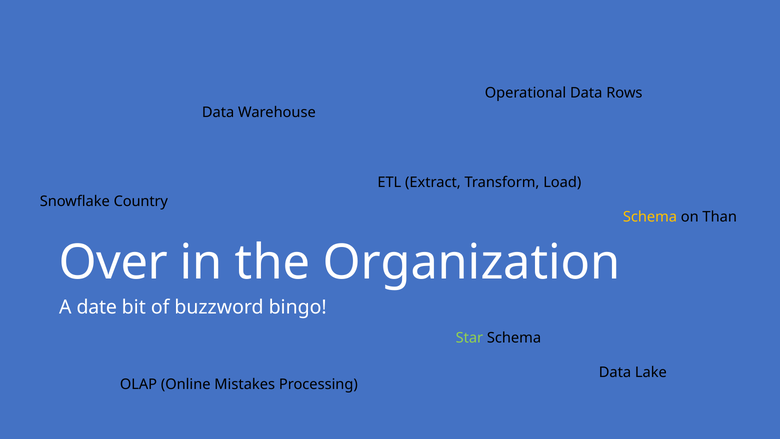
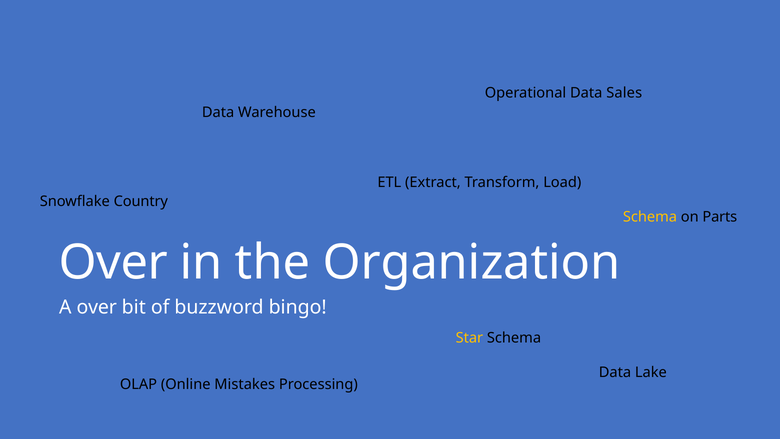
Rows: Rows -> Sales (624, 93)
Than: Than -> Parts (720, 217)
A date: date -> over (97, 307)
Star colour: light green -> yellow (469, 338)
